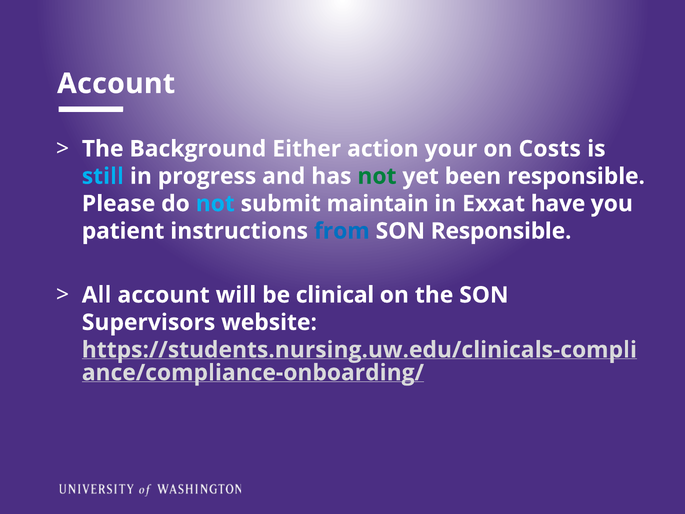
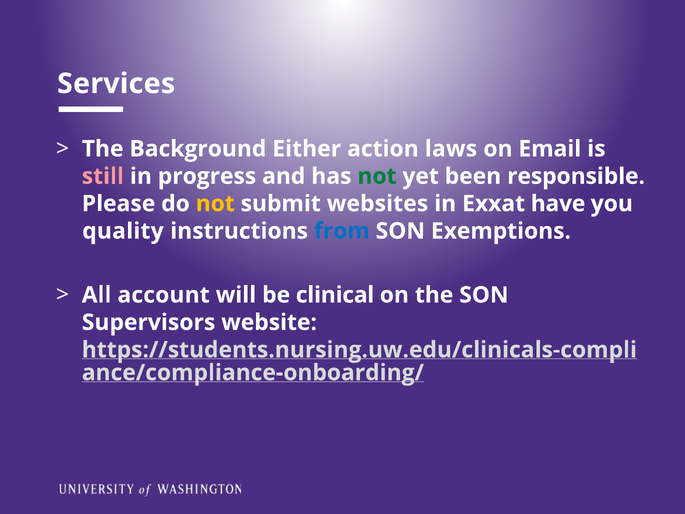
Account: Account -> Services (116, 84)
your: your -> laws (451, 149)
Costs: Costs -> Email (550, 149)
still colour: light blue -> pink (103, 176)
not colour: light blue -> yellow (215, 204)
maintain: maintain -> websites (377, 204)
patient: patient -> quality (123, 231)
SON Responsible: Responsible -> Exemptions (501, 231)
